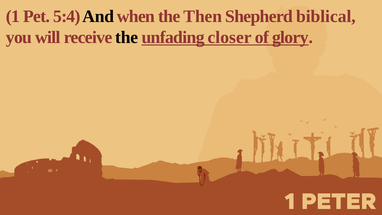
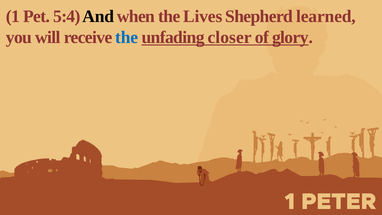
Then: Then -> Lives (203, 16)
biblical: biblical -> learned (326, 16)
the colour: black -> blue (127, 37)
